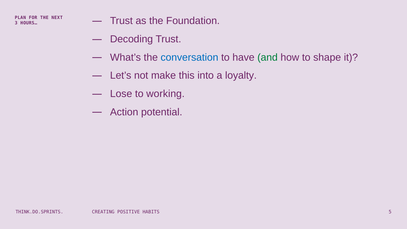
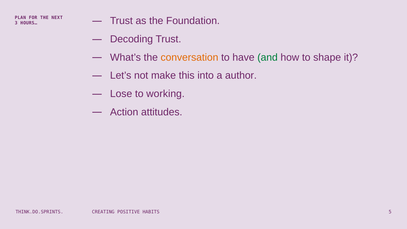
conversation colour: blue -> orange (190, 57)
loyalty: loyalty -> author (241, 76)
potential: potential -> attitudes (162, 112)
